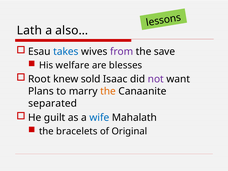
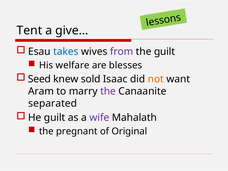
Lath: Lath -> Tent (29, 30)
also…: also… -> give… (72, 30)
the save: save -> guilt (165, 52)
Root: Root -> Seed (39, 79)
not colour: purple -> orange (156, 79)
Plans: Plans -> Aram (41, 91)
the colour: orange -> purple (108, 91)
wife colour: blue -> purple (99, 118)
bracelets: bracelets -> pregnant (77, 131)
